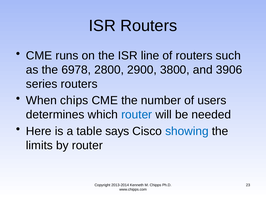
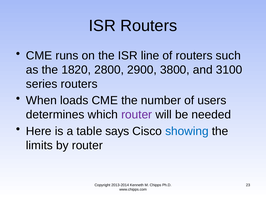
6978: 6978 -> 1820 (76, 70)
3906: 3906 -> 3100 (229, 70)
chips: chips -> loads (74, 101)
router colour: blue -> purple (137, 115)
